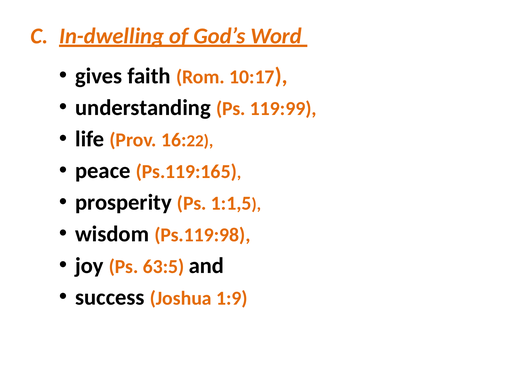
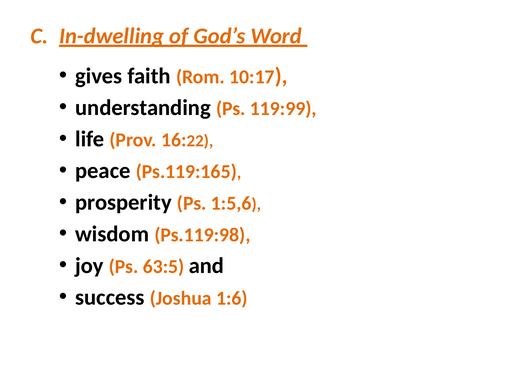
1:1,5: 1:1,5 -> 1:5,6 (231, 203)
1:9: 1:9 -> 1:6 (232, 298)
